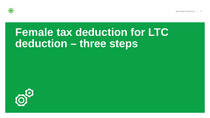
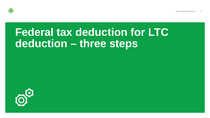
Female: Female -> Federal (34, 32)
